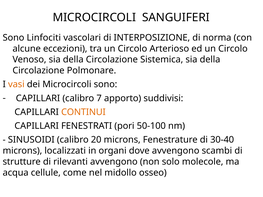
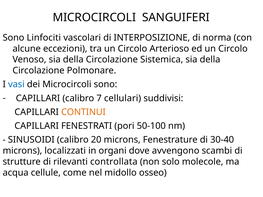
vasi colour: orange -> blue (16, 84)
apporto: apporto -> cellulari (123, 98)
rilevanti avvengono: avvengono -> controllata (114, 162)
